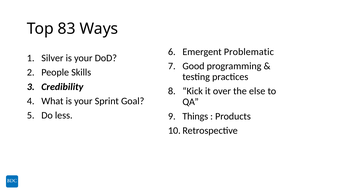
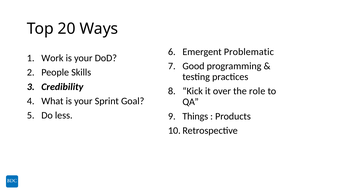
83: 83 -> 20 (67, 29)
Silver: Silver -> Work (52, 58)
else: else -> role (257, 91)
